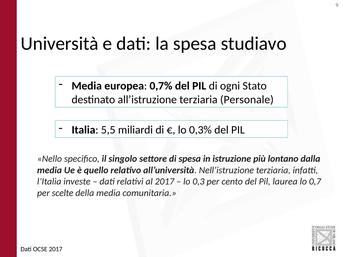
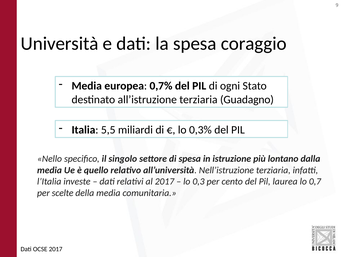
studiavo: studiavo -> coraggio (254, 44)
Personale: Personale -> Guadagno (247, 100)
